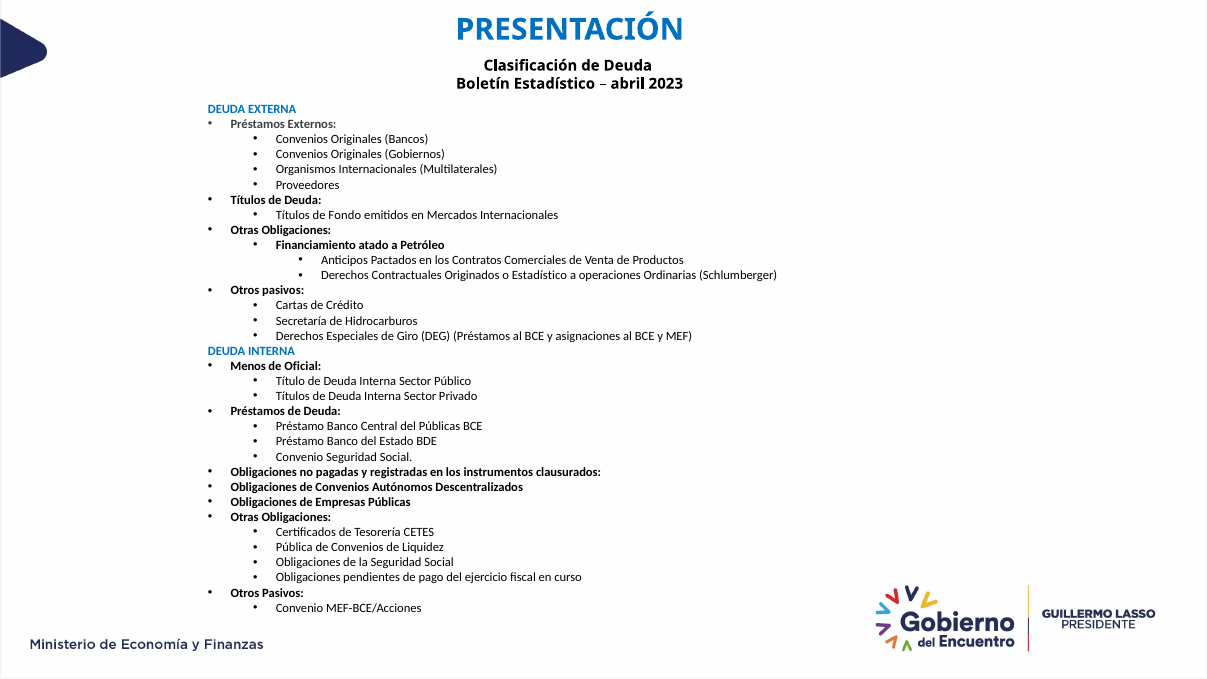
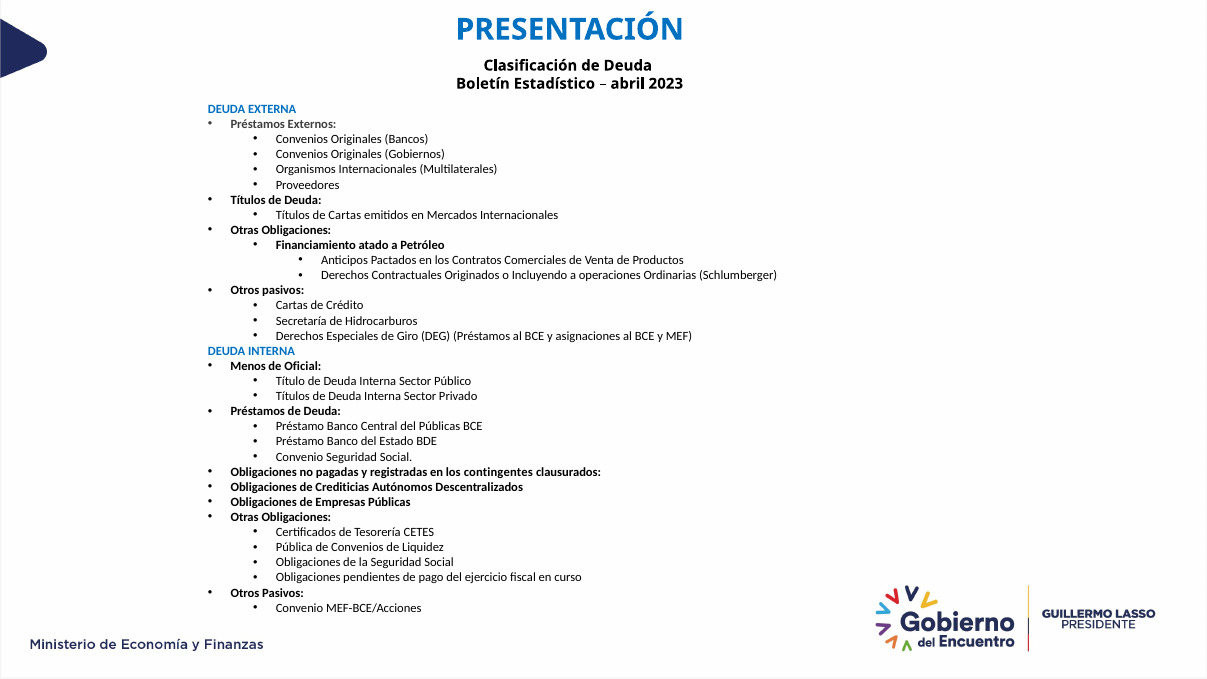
de Fondo: Fondo -> Cartas (345, 215)
o Estadístico: Estadístico -> Incluyendo (540, 276)
instrumentos: instrumentos -> contingentes (498, 472)
Obligaciones de Convenios: Convenios -> Crediticias (342, 487)
